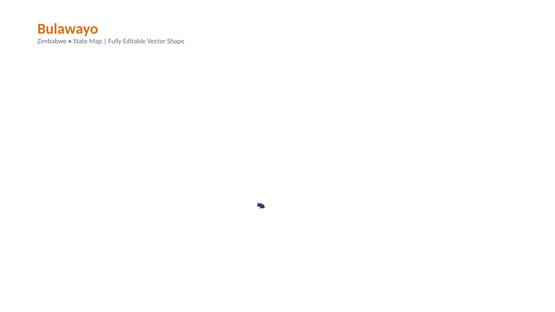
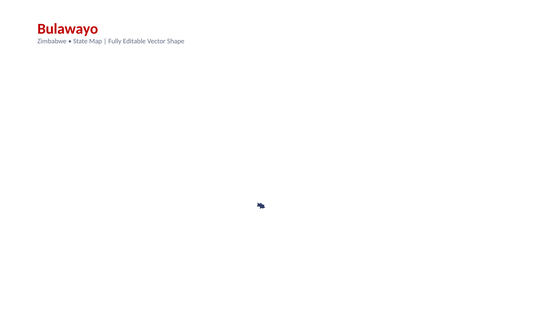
Bulawayo colour: orange -> red (68, 29)
